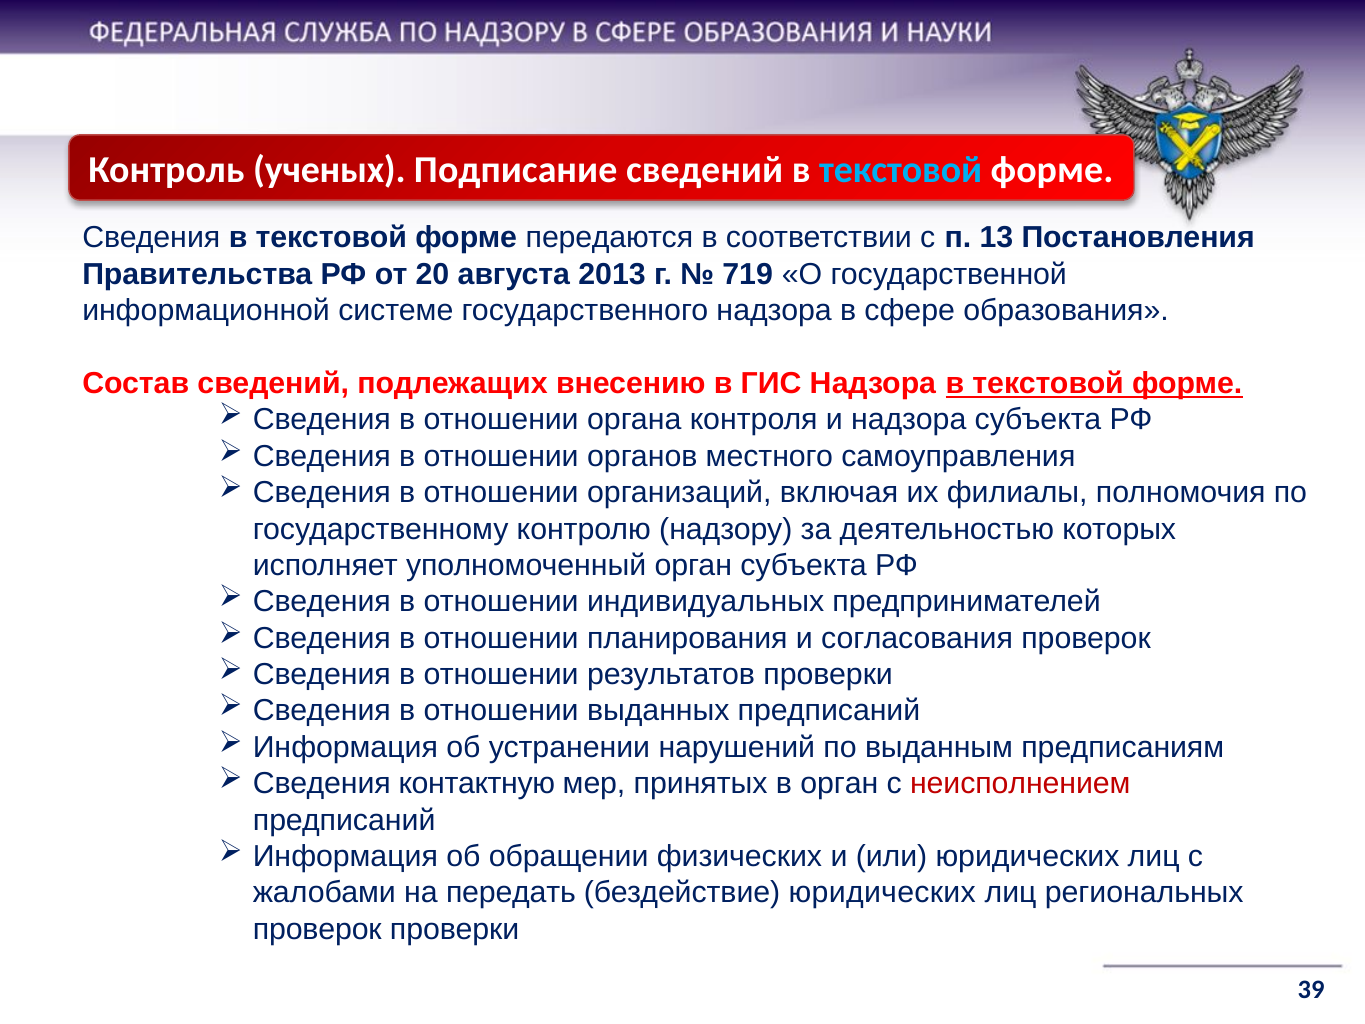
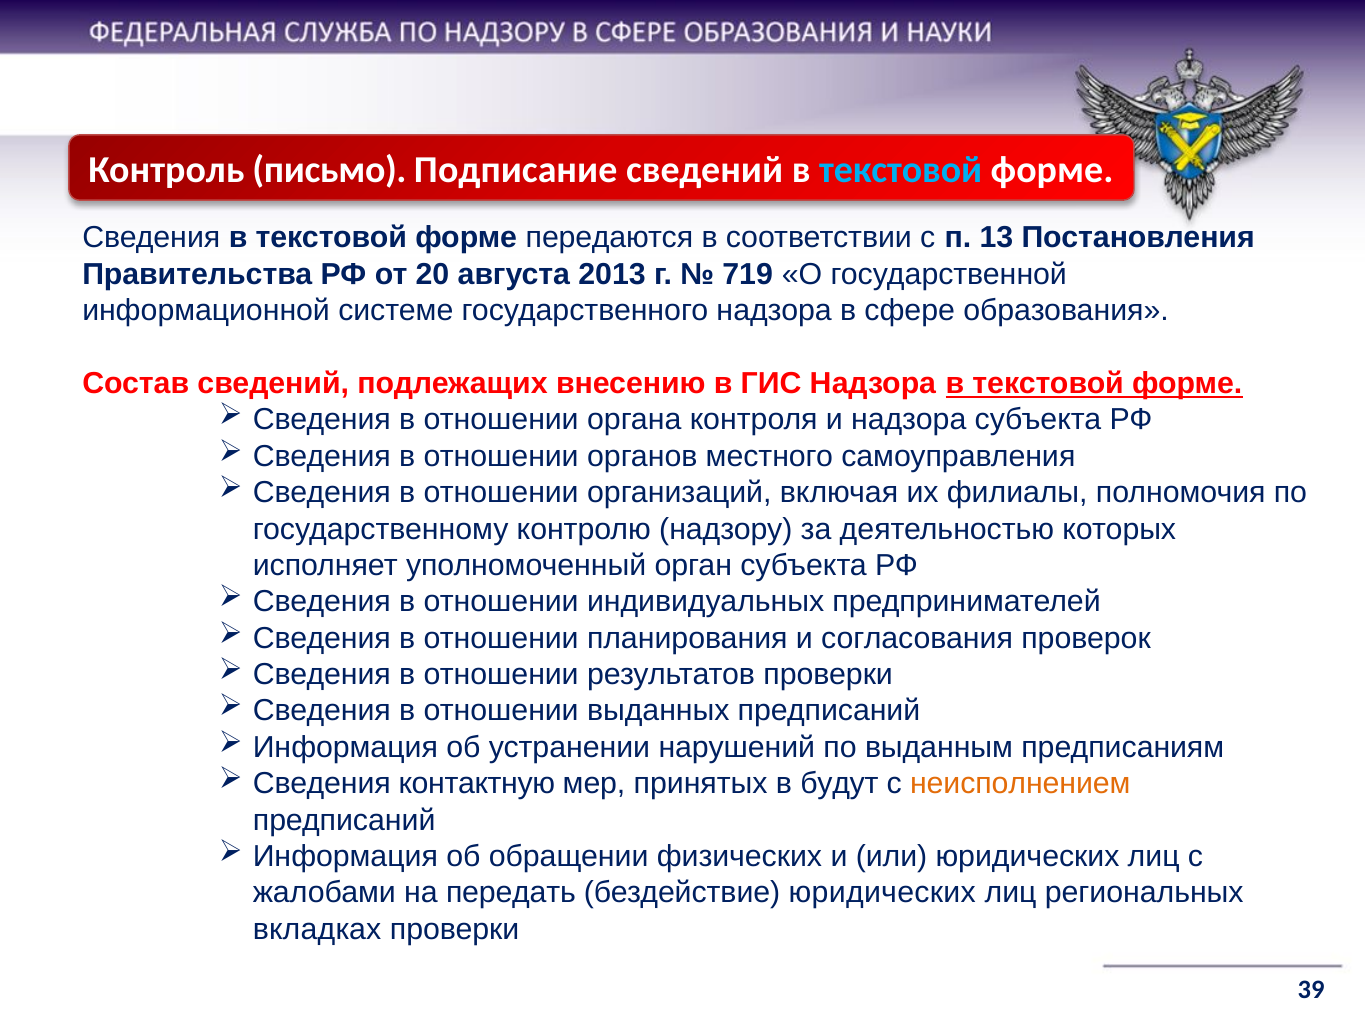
ученых: ученых -> письмо (330, 170)
в орган: орган -> будут (839, 784)
неисполнением colour: red -> orange (1020, 784)
проверок: проверок -> вкладках (317, 929)
